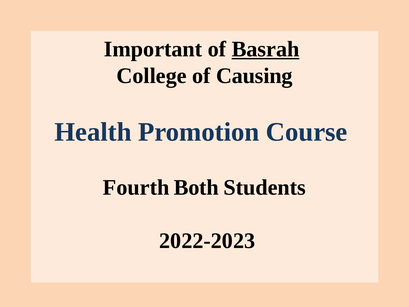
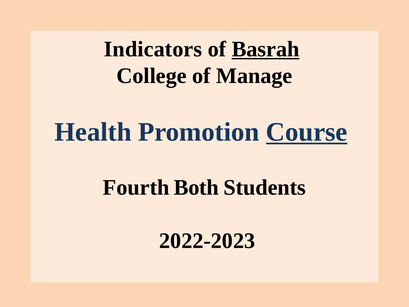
Important: Important -> Indicators (153, 49)
Causing: Causing -> Manage (254, 76)
Course underline: none -> present (307, 132)
